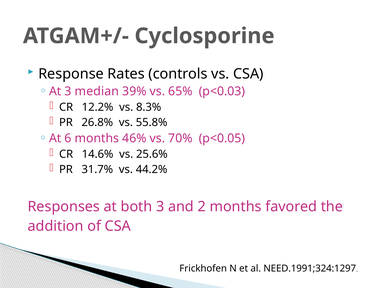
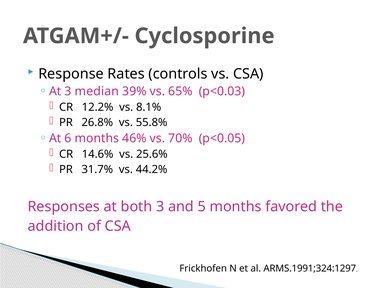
8.3%: 8.3% -> 8.1% (149, 107)
2: 2 -> 5 (202, 207)
NEED.1991;324:1297: NEED.1991;324:1297 -> ARMS.1991;324:1297 (310, 268)
